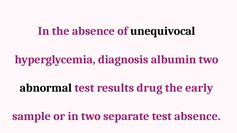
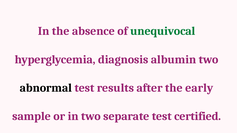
unequivocal colour: black -> green (163, 31)
drug: drug -> after (150, 88)
test absence: absence -> certified (198, 116)
